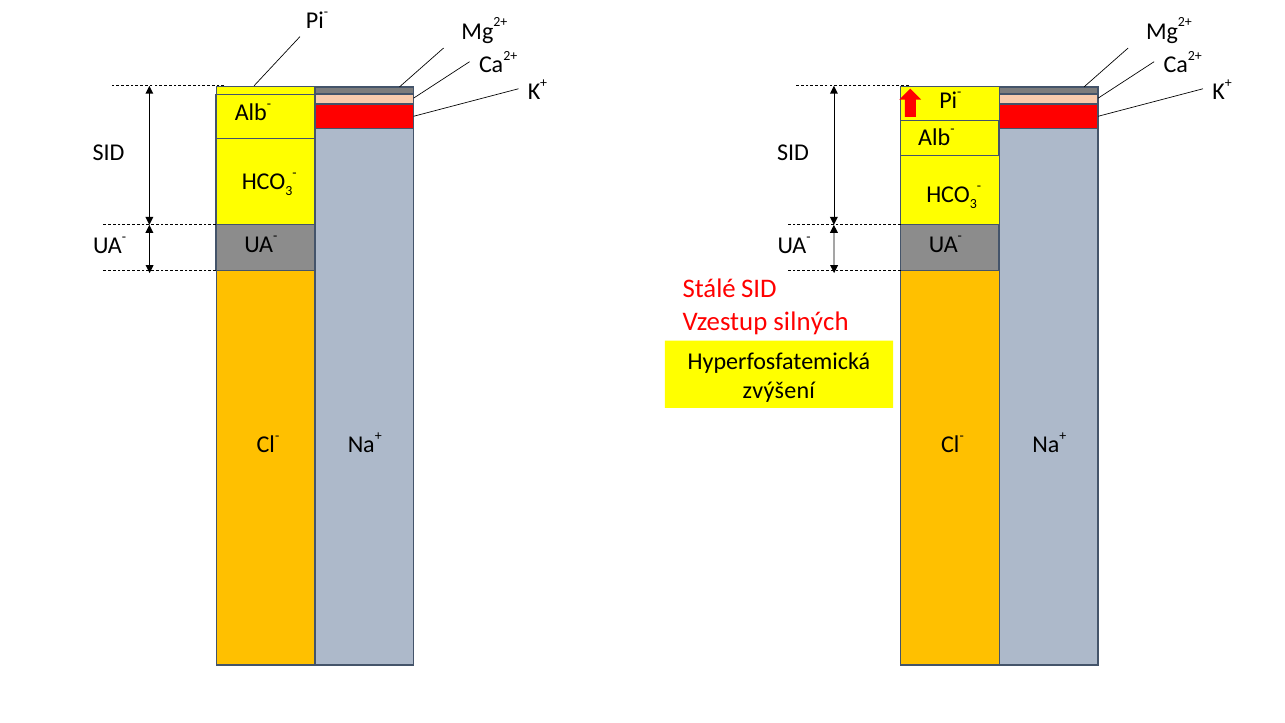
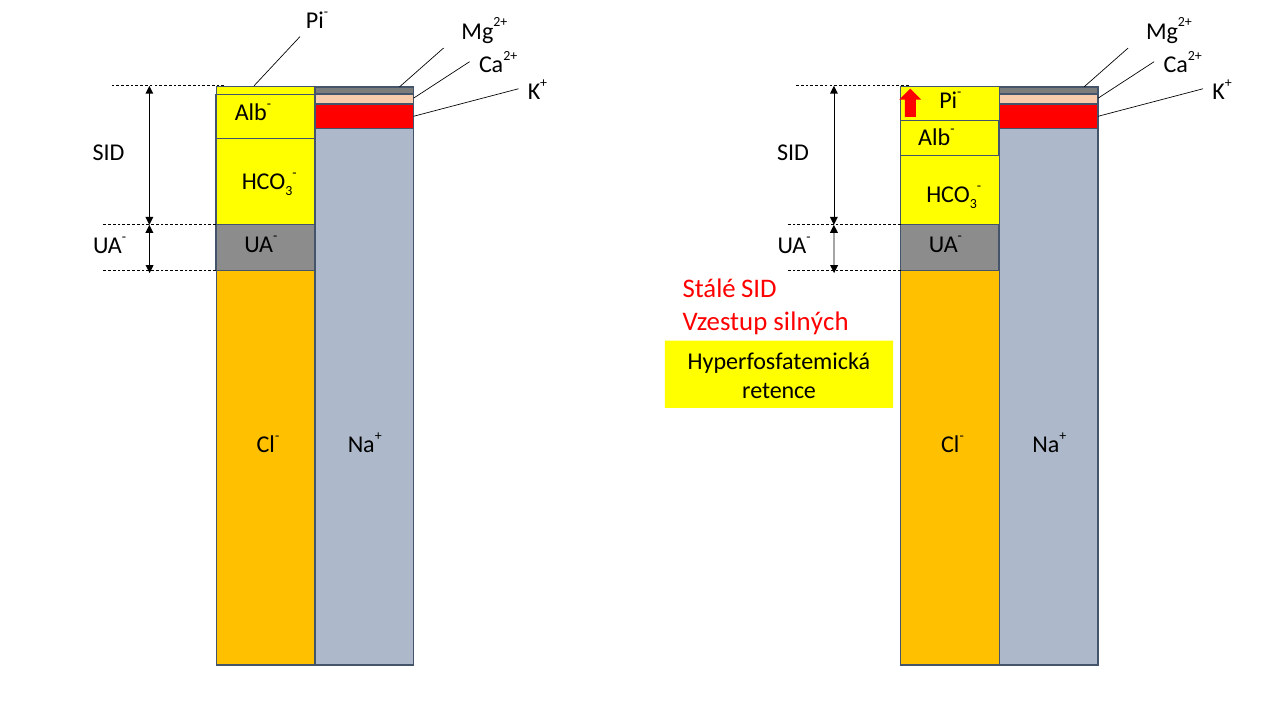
zvýšení: zvýšení -> retence (779, 390)
